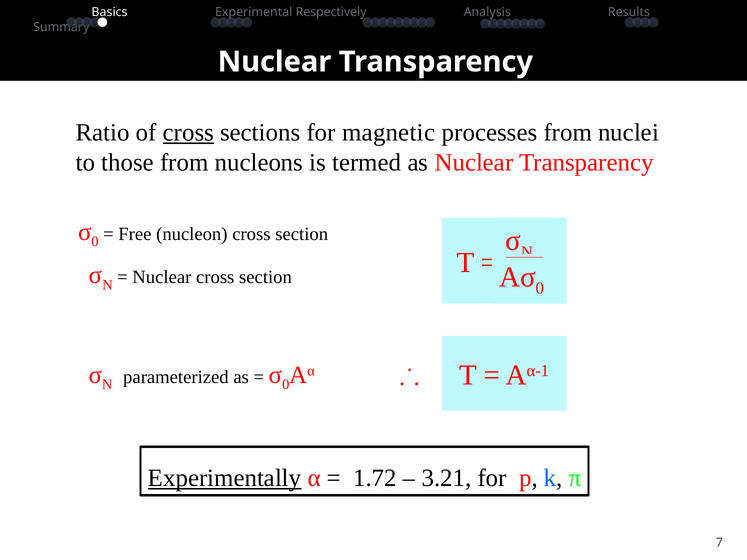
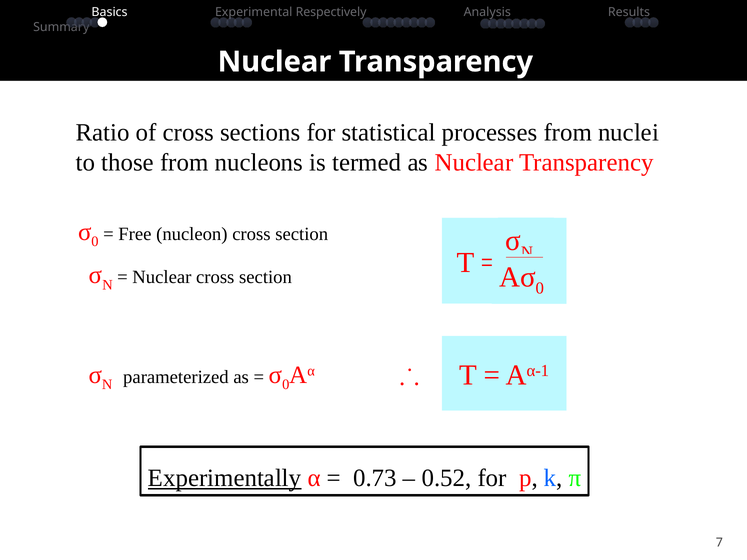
cross underline: present -> none (188, 133)
magnetic: magnetic -> statistical (389, 133)
1.72: 1.72 -> 0.73 (375, 478)
3.21: 3.21 -> 0.52 (446, 478)
